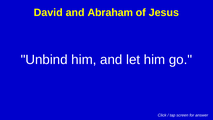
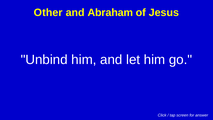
David: David -> Other (48, 13)
